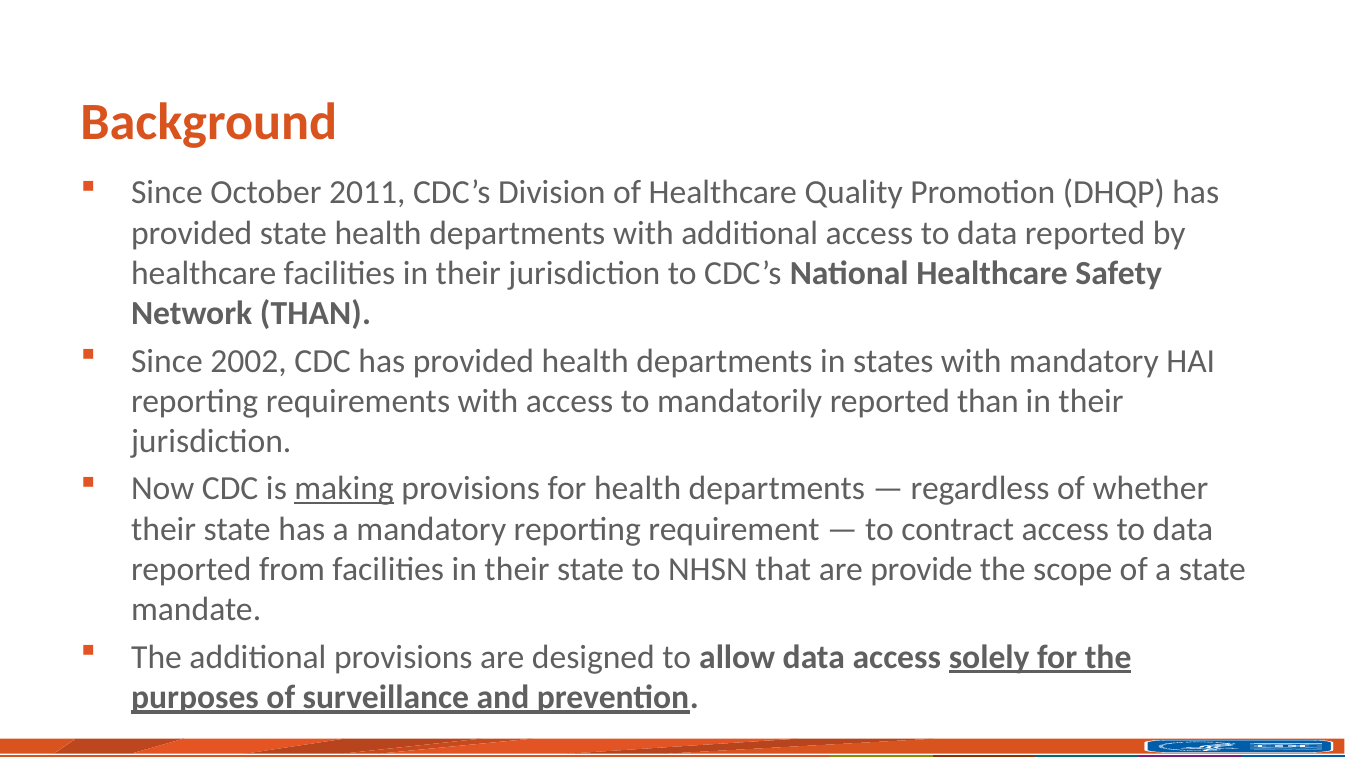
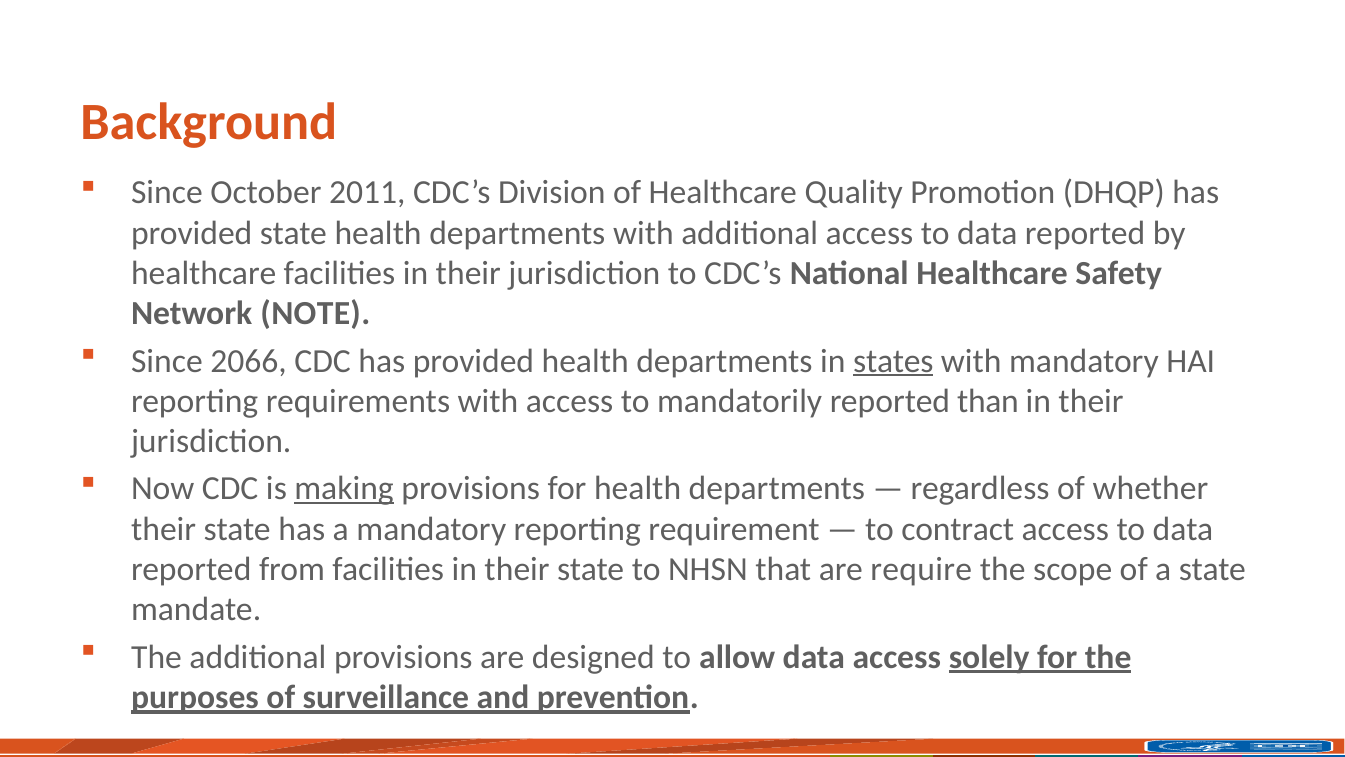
Network THAN: THAN -> NOTE (315, 314)
2002: 2002 -> 2066 (249, 361)
states underline: none -> present (893, 361)
provide: provide -> require (921, 569)
